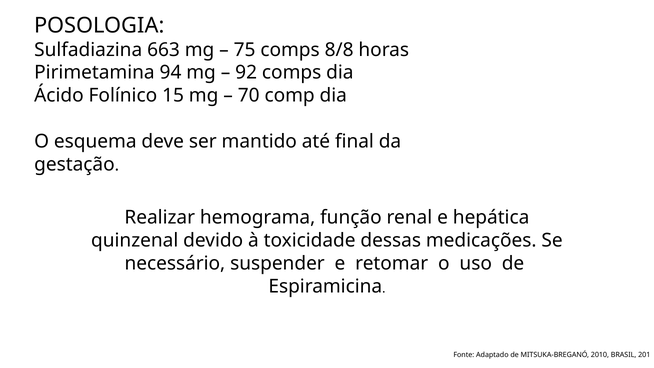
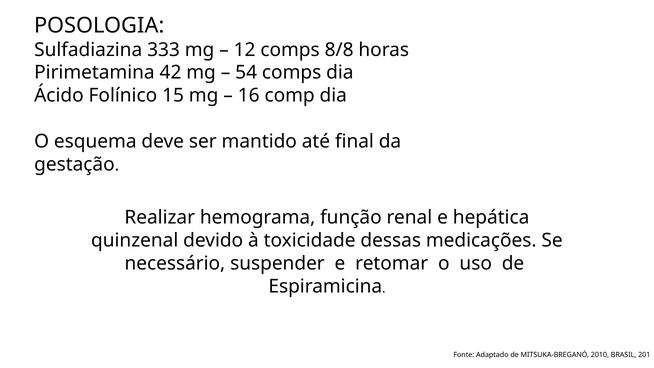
663: 663 -> 333 (163, 50)
75: 75 -> 12 (245, 50)
94: 94 -> 42 (171, 73)
92: 92 -> 54 (246, 73)
70: 70 -> 16 (249, 96)
